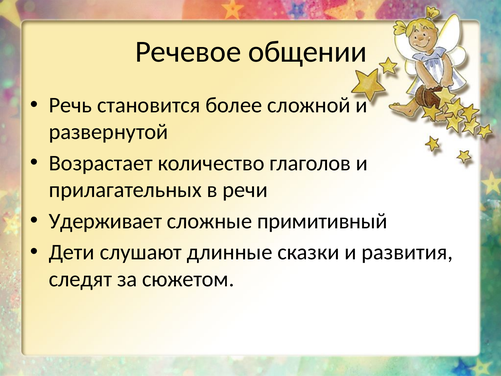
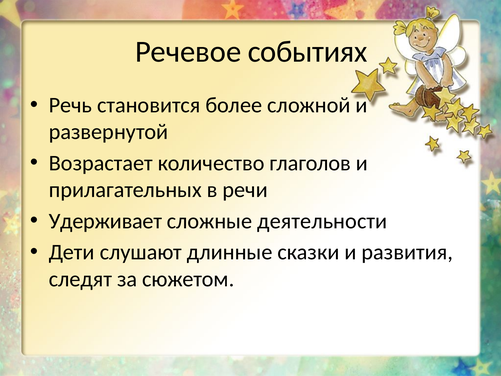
общении: общении -> событиях (308, 52)
примитивный: примитивный -> деятельности (322, 221)
